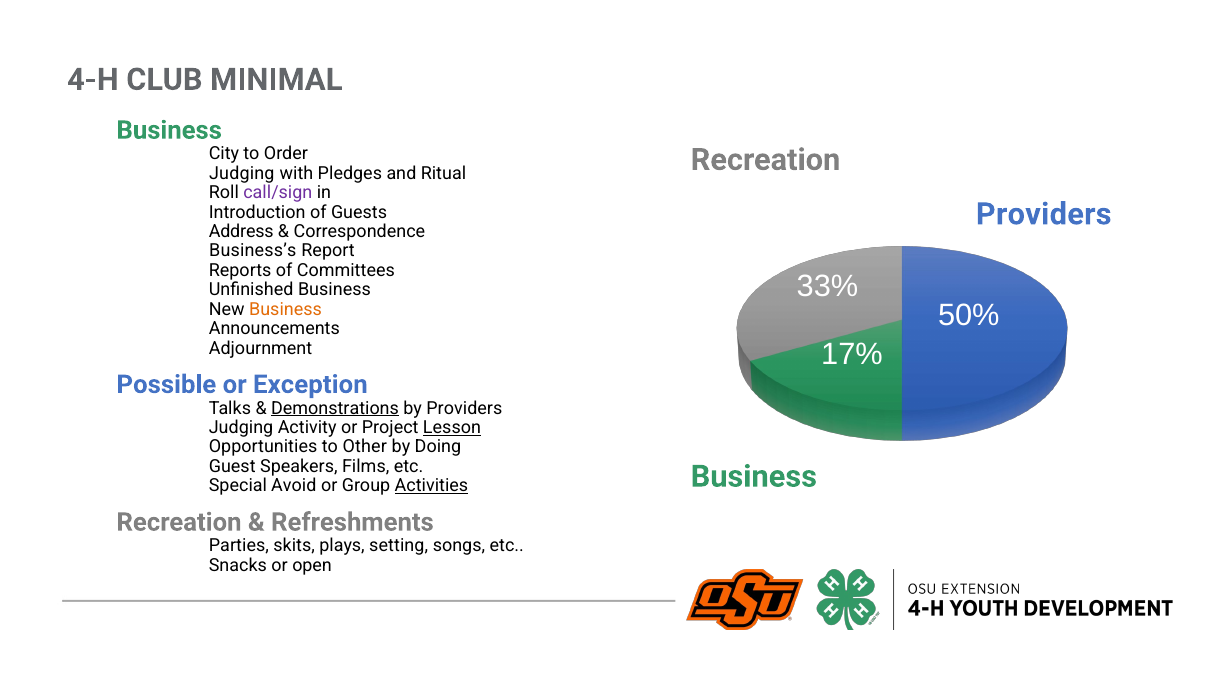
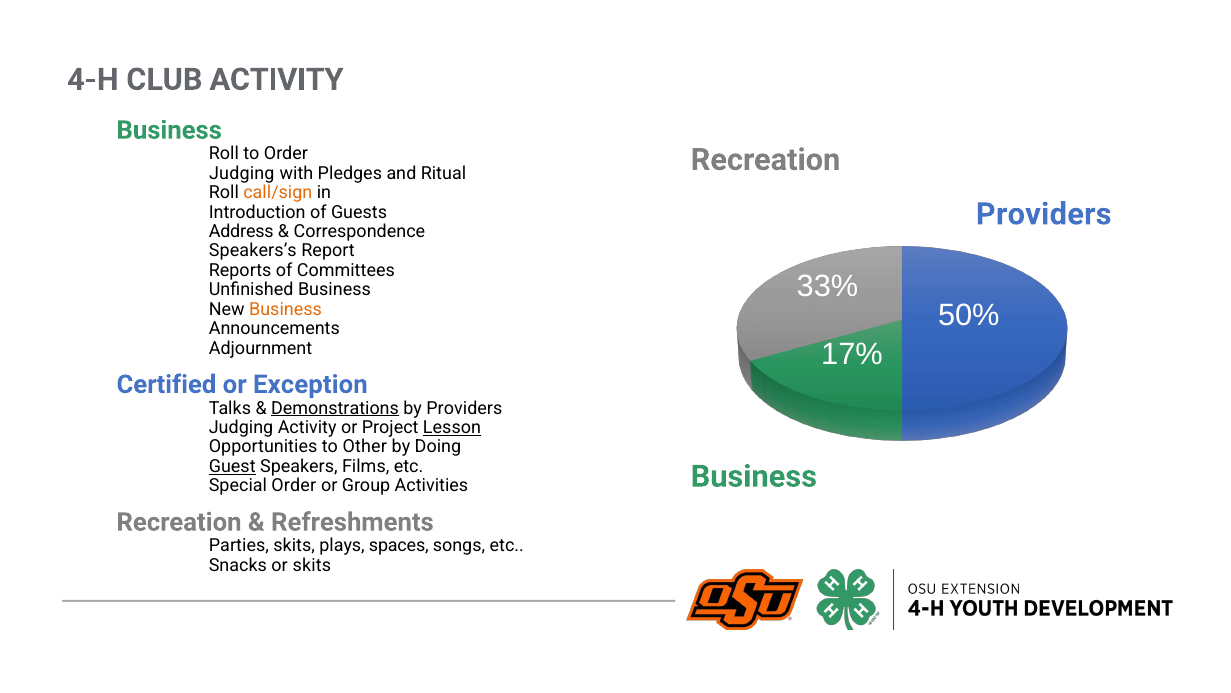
CLUB MINIMAL: MINIMAL -> ACTIVITY (277, 80)
City: City -> Roll (224, 154)
call/sign colour: purple -> orange (278, 193)
Business’s: Business’s -> Speakers’s (253, 251)
Possible: Possible -> Certified (166, 384)
Guest underline: none -> present (232, 466)
Special Avoid: Avoid -> Order (294, 485)
Activities underline: present -> none (431, 485)
setting: setting -> spaces (399, 545)
or open: open -> skits (312, 565)
